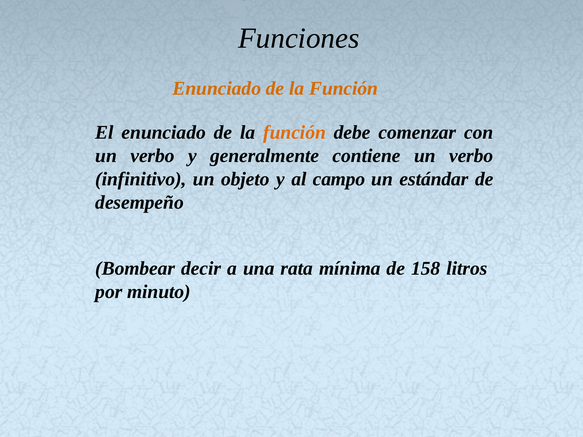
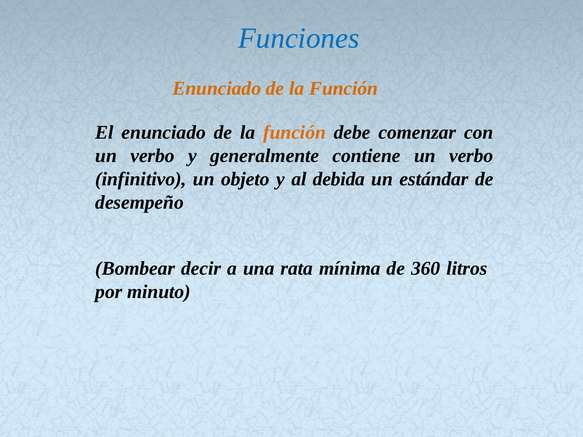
Funciones colour: black -> blue (299, 38)
campo: campo -> debida (339, 179)
158: 158 -> 360 (426, 269)
